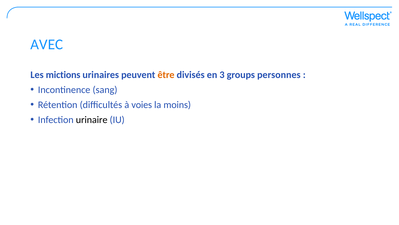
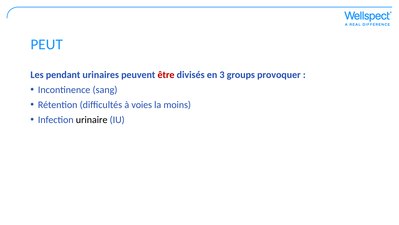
AVEC: AVEC -> PEUT (47, 44)
mictions: mictions -> pendant (63, 75)
être colour: orange -> red (166, 75)
personnes: personnes -> provoquer (279, 75)
